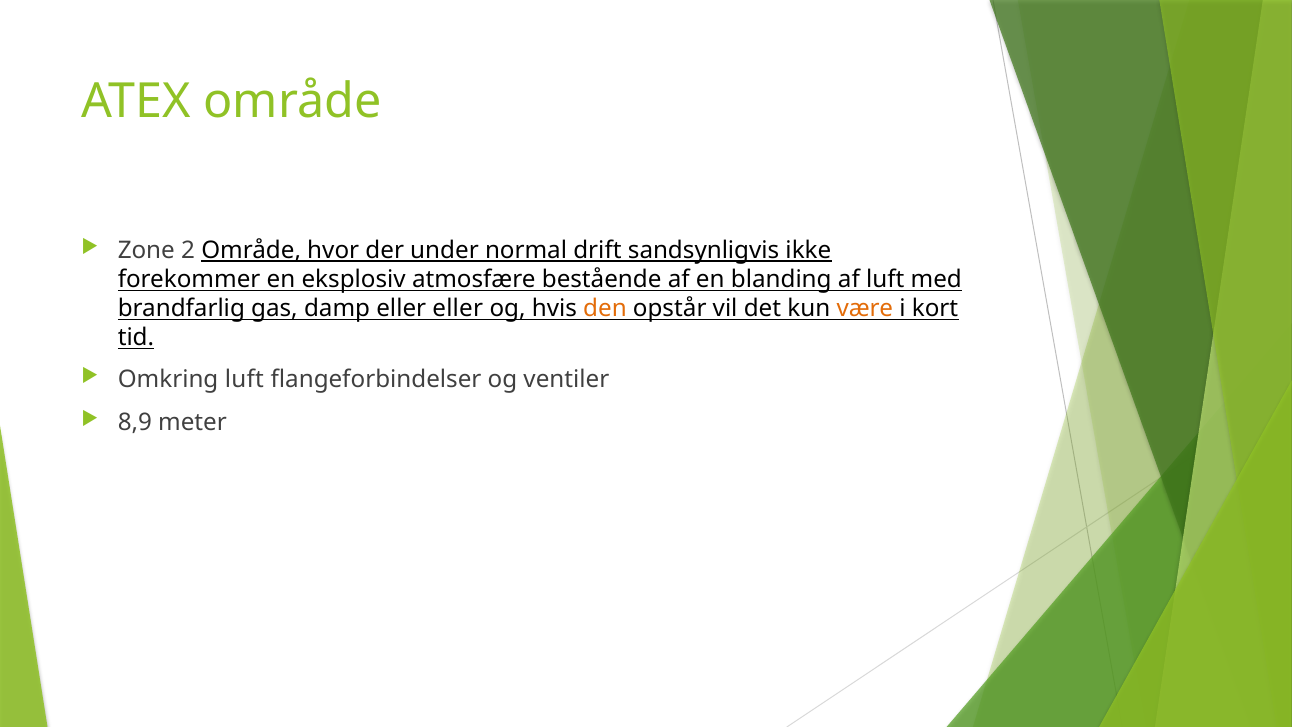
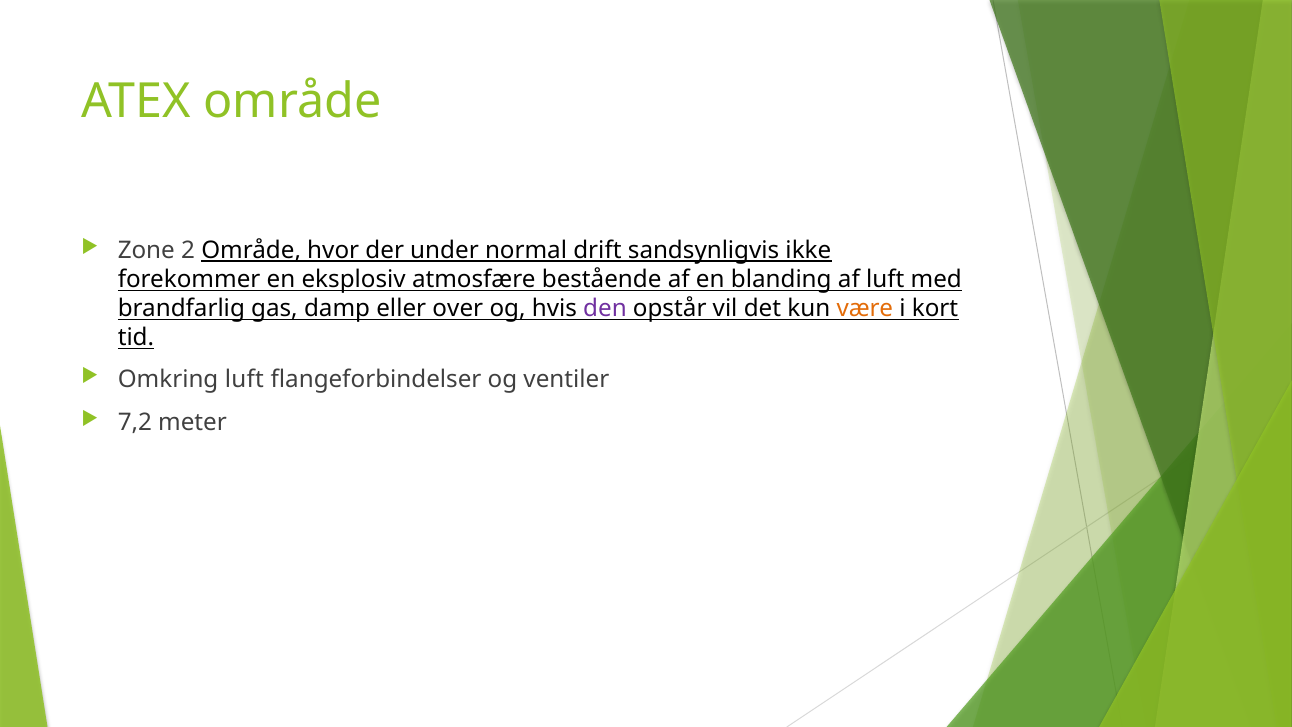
eller eller: eller -> over (458, 308)
den colour: orange -> purple (605, 308)
8,9: 8,9 -> 7,2 (135, 422)
